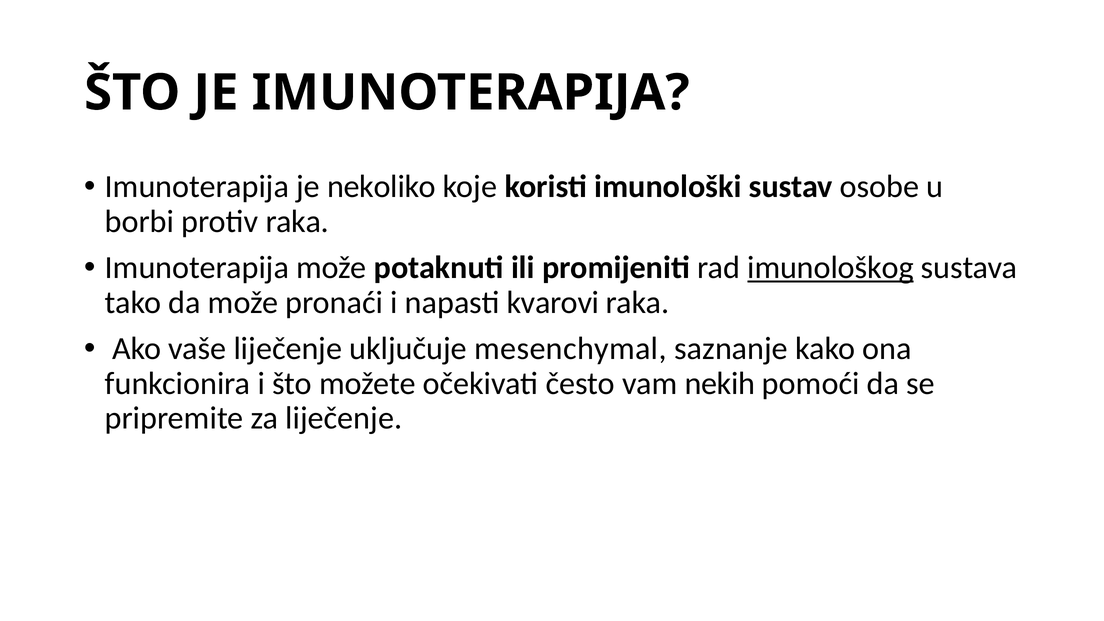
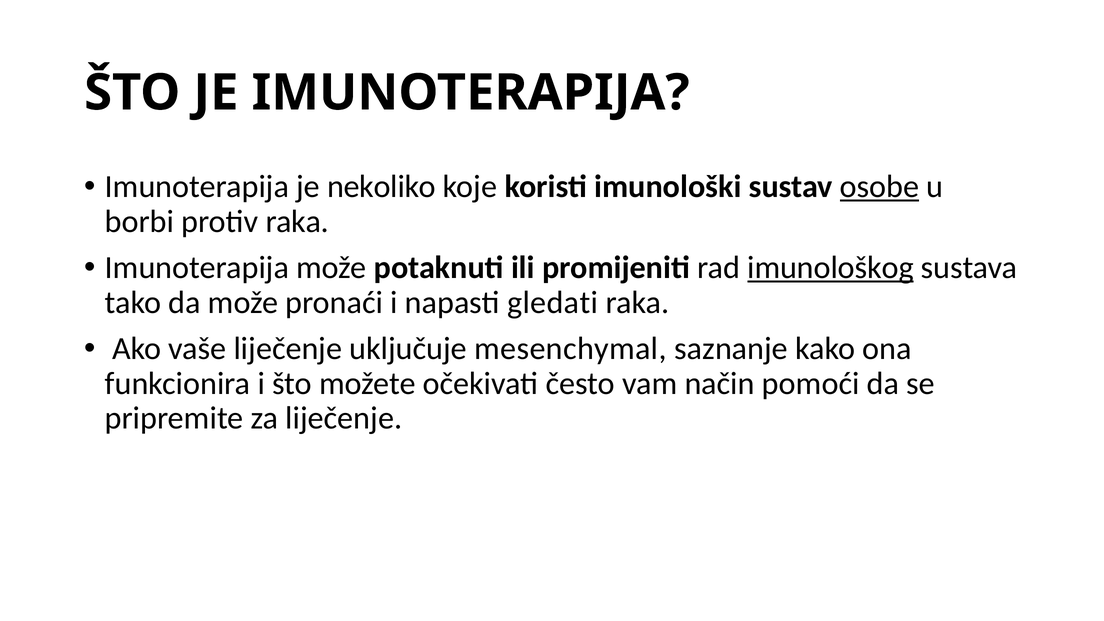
osobe underline: none -> present (880, 187)
kvarovi: kvarovi -> gledati (553, 303)
nekih: nekih -> način (720, 384)
